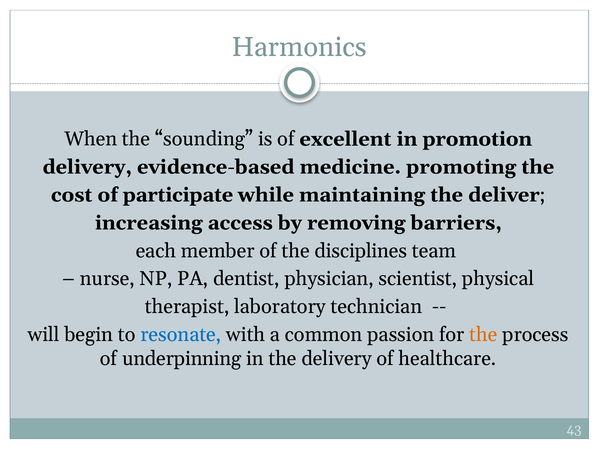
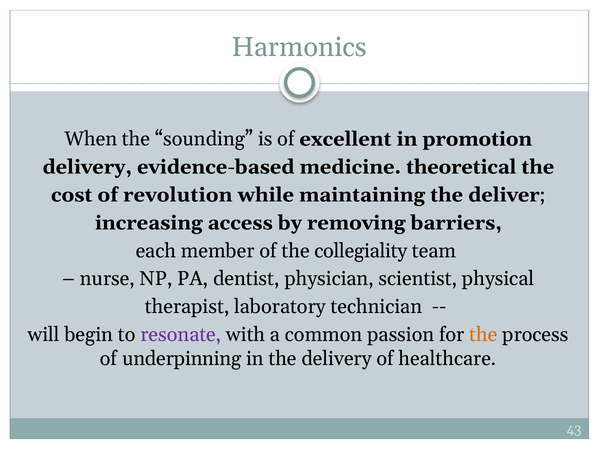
promoting: promoting -> theoretical (461, 167)
participate: participate -> revolution (178, 195)
disciplines: disciplines -> collegiality (361, 251)
resonate colour: blue -> purple (181, 335)
